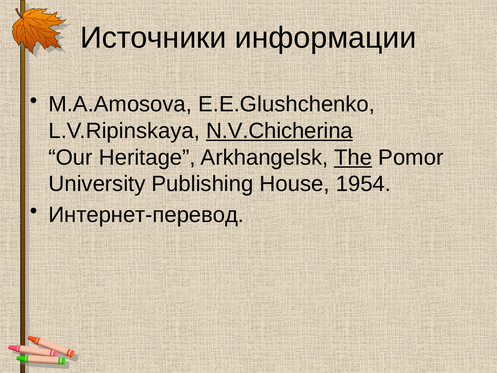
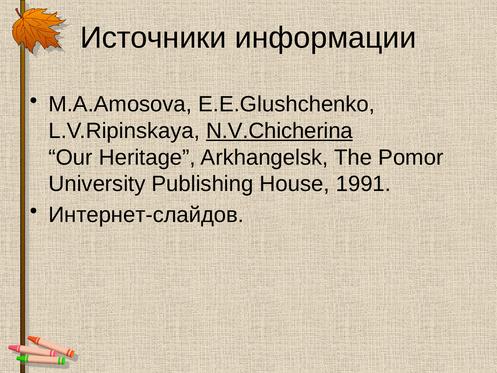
The underline: present -> none (353, 157)
1954: 1954 -> 1991 (363, 184)
Интернет-перевод: Интернет-перевод -> Интернет-слайдов (146, 215)
